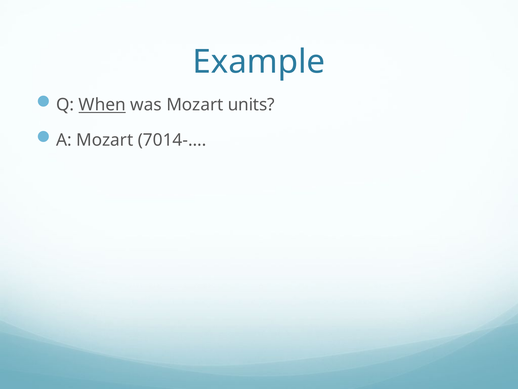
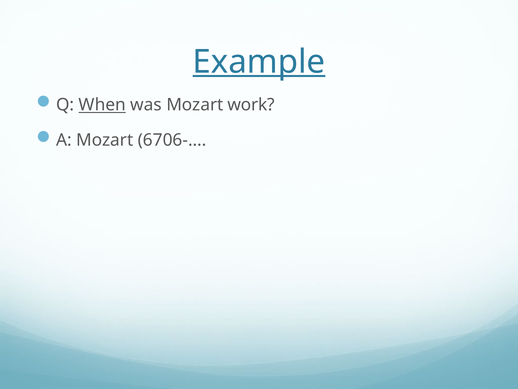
Example underline: none -> present (259, 62)
units: units -> work (251, 105)
7014-…: 7014-… -> 6706-… (172, 140)
